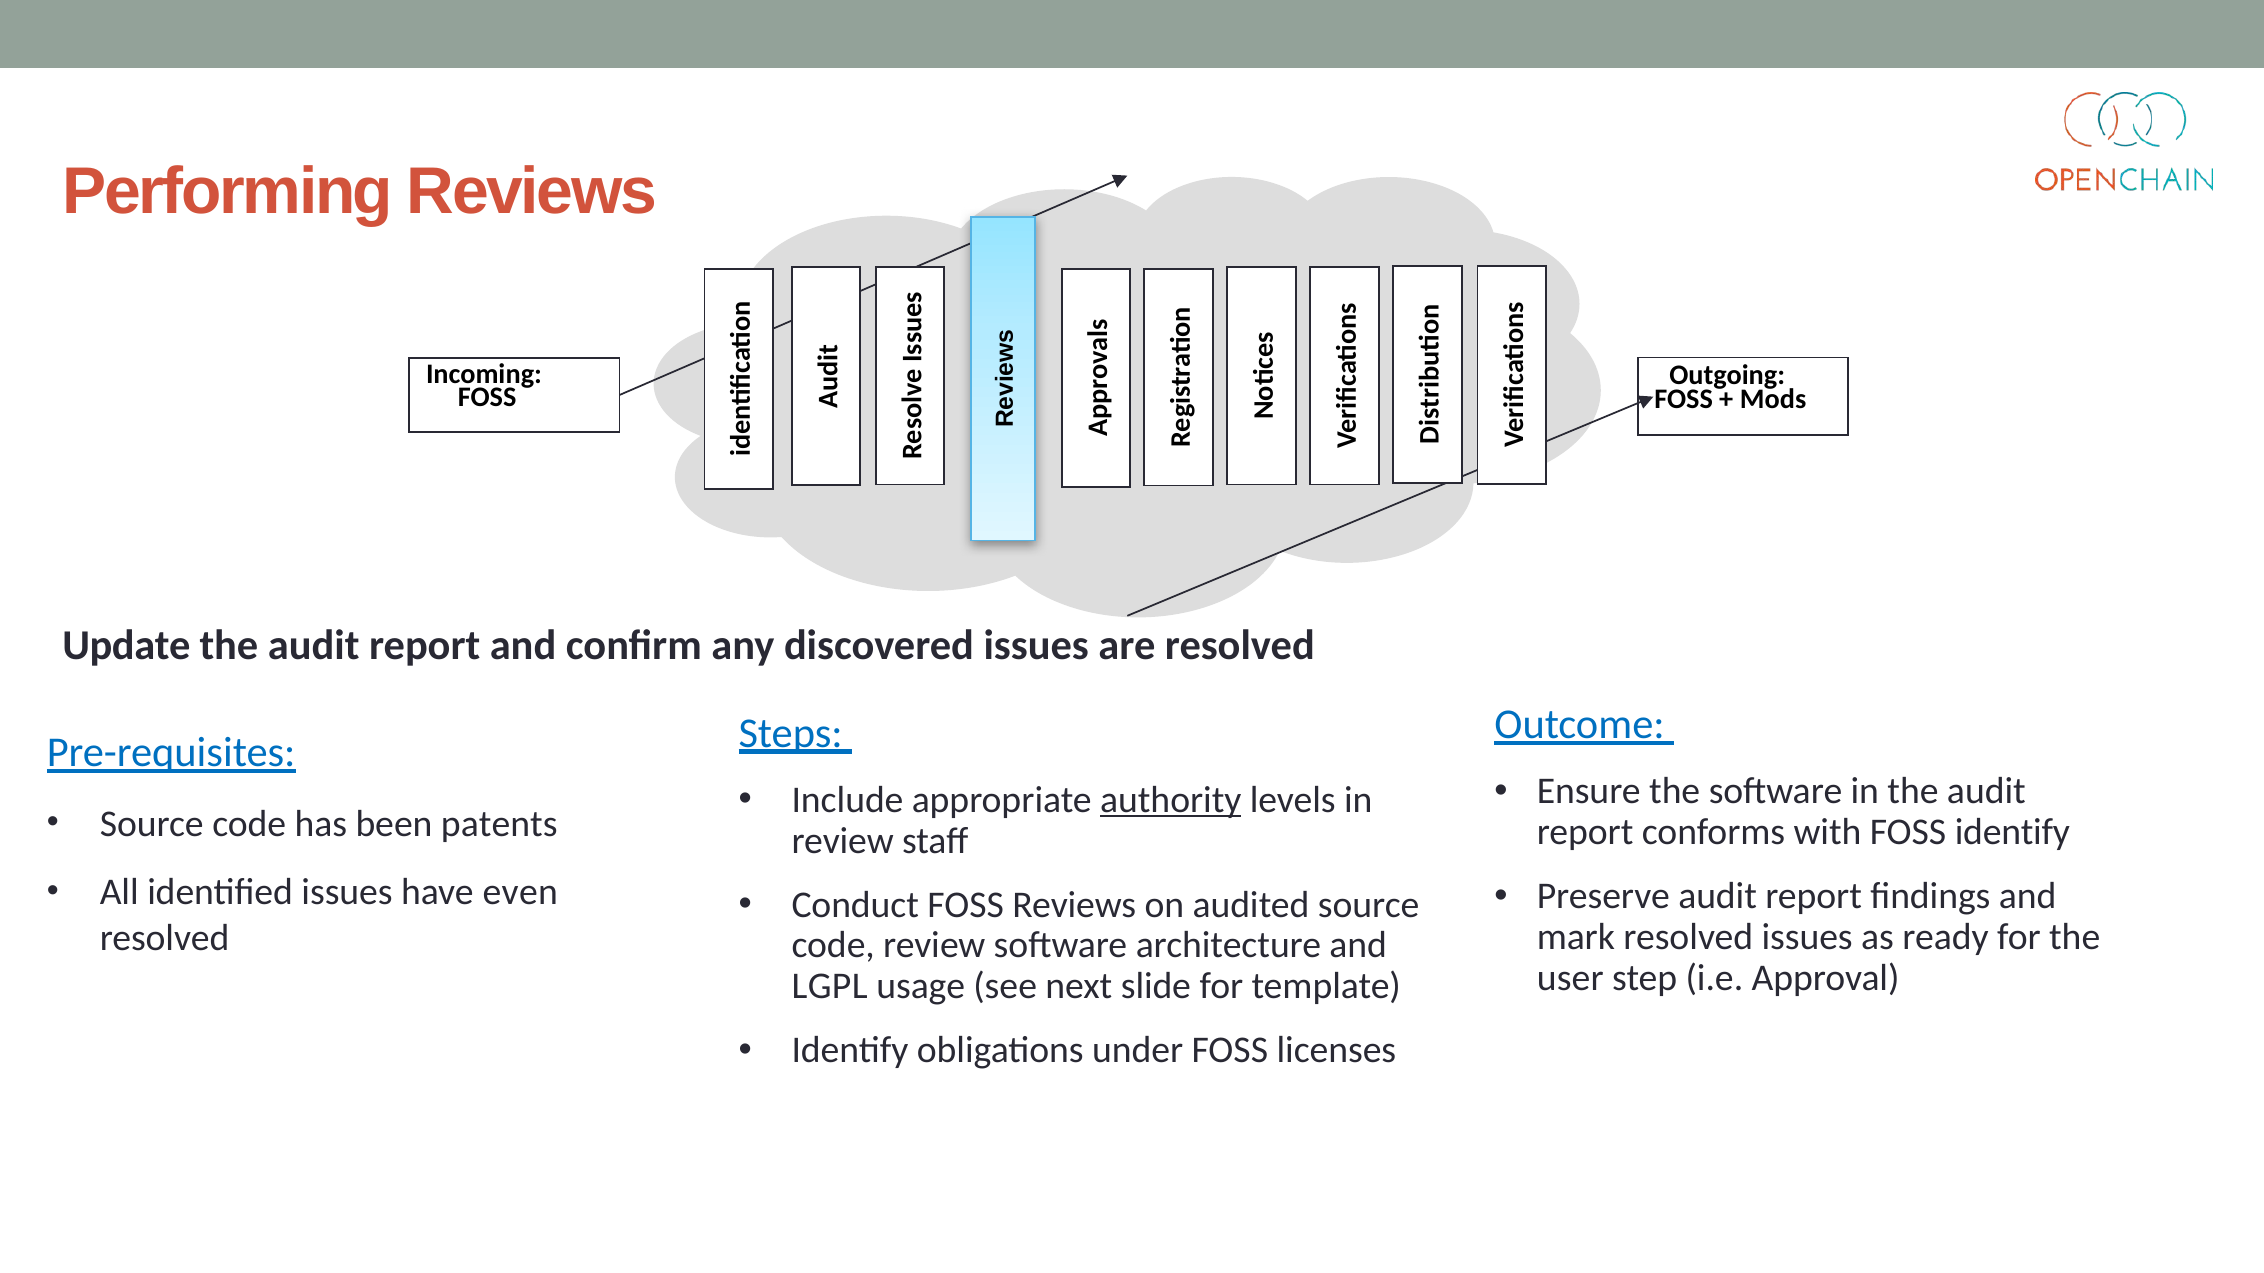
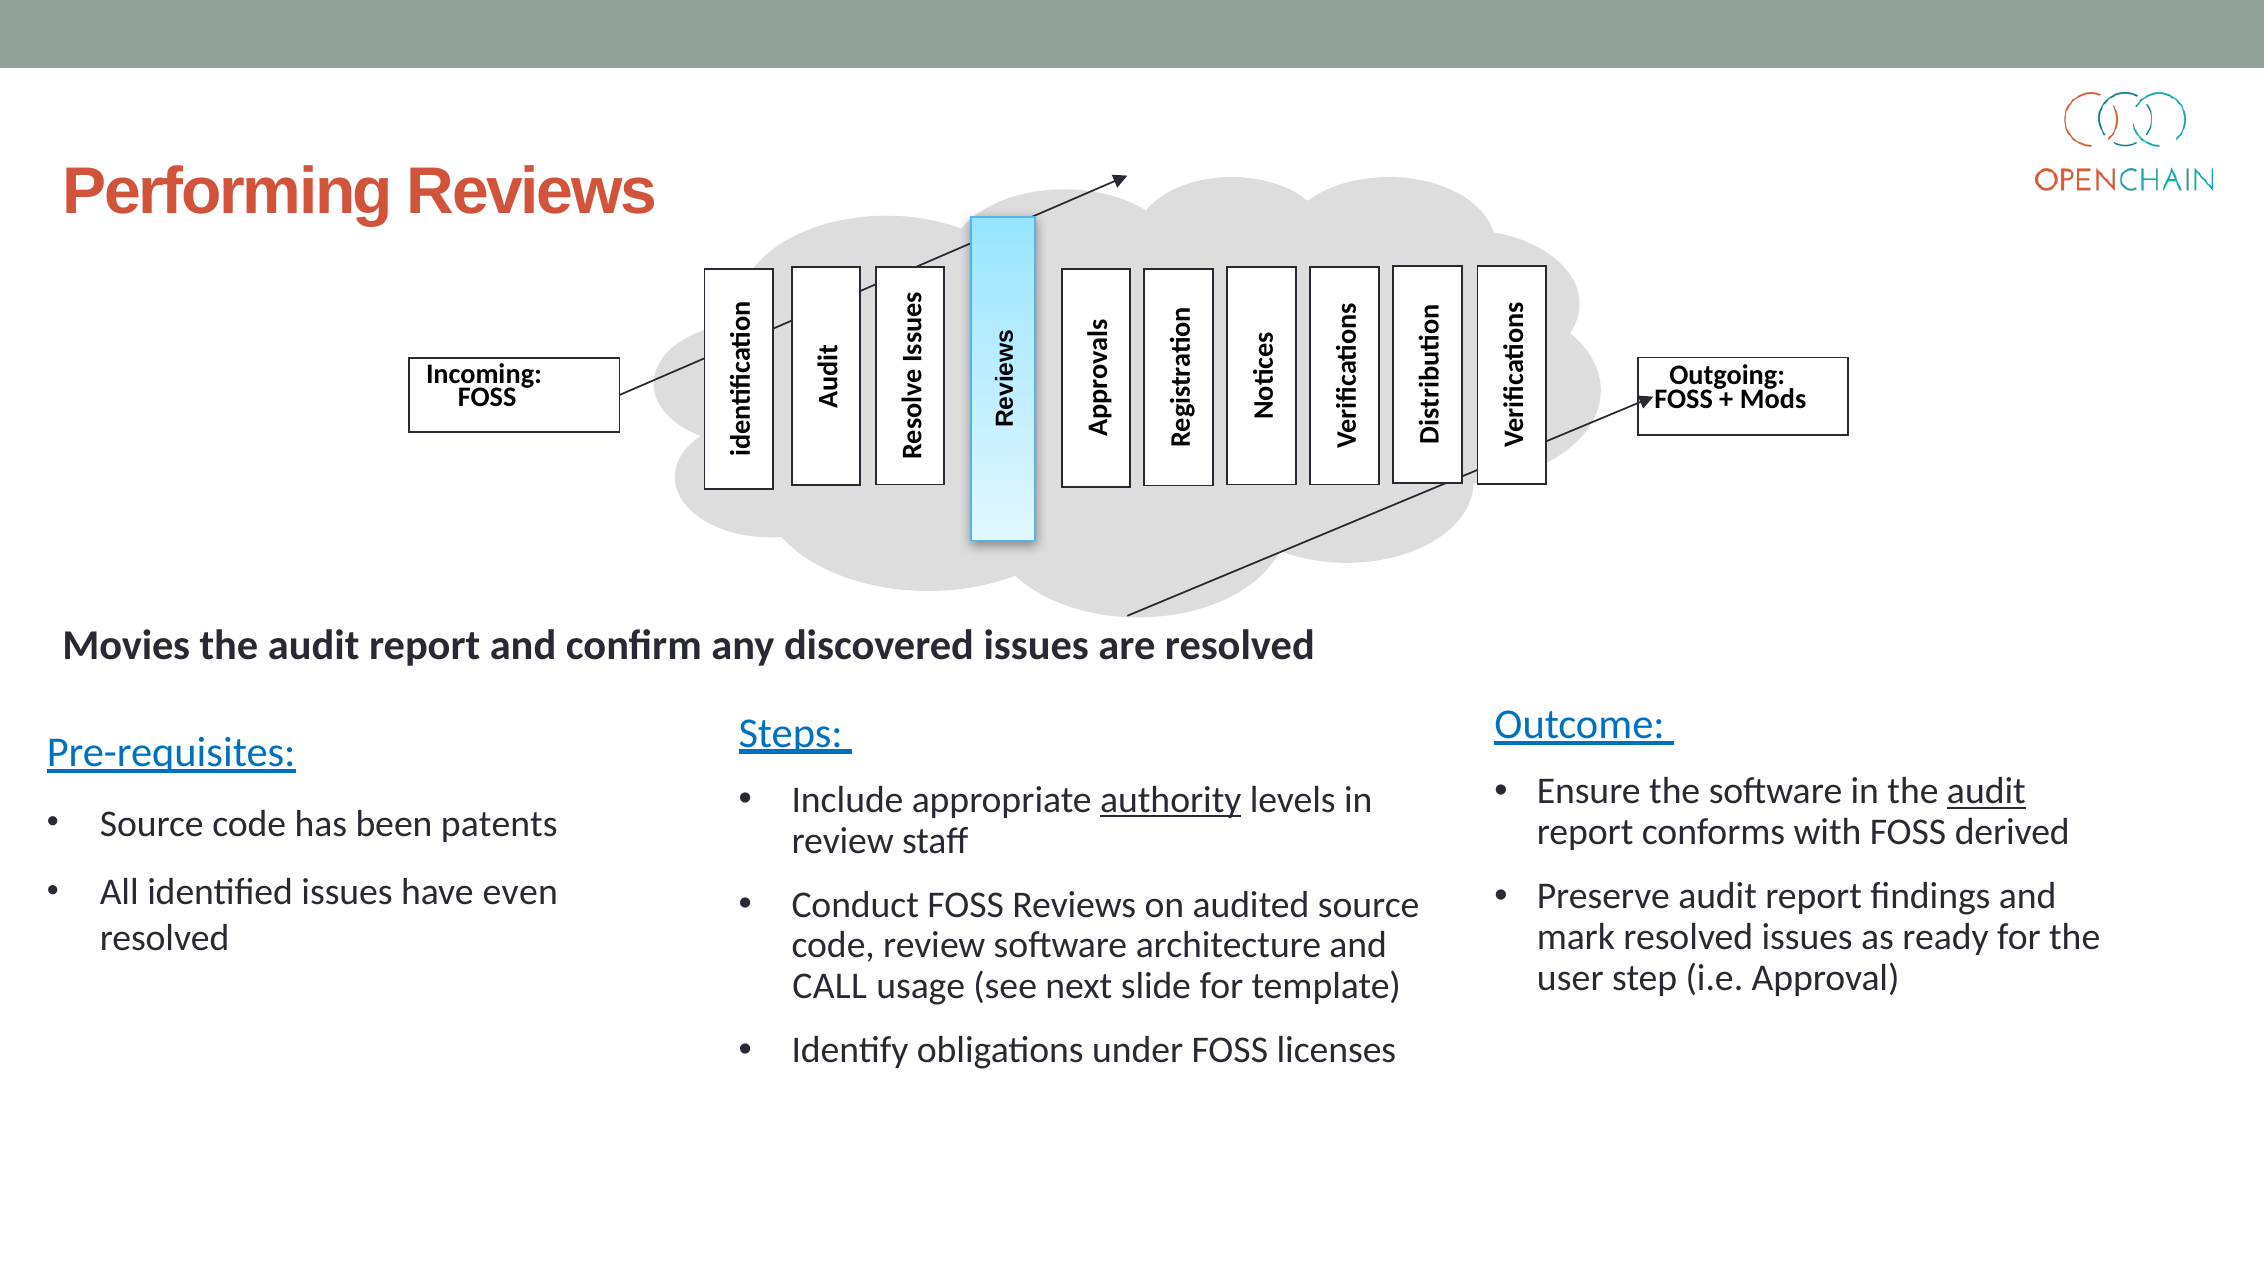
Update: Update -> Movies (126, 646)
audit underline: none -> present (1986, 792)
FOSS identify: identify -> derived (2012, 832)
LGPL: LGPL -> CALL (830, 986)
